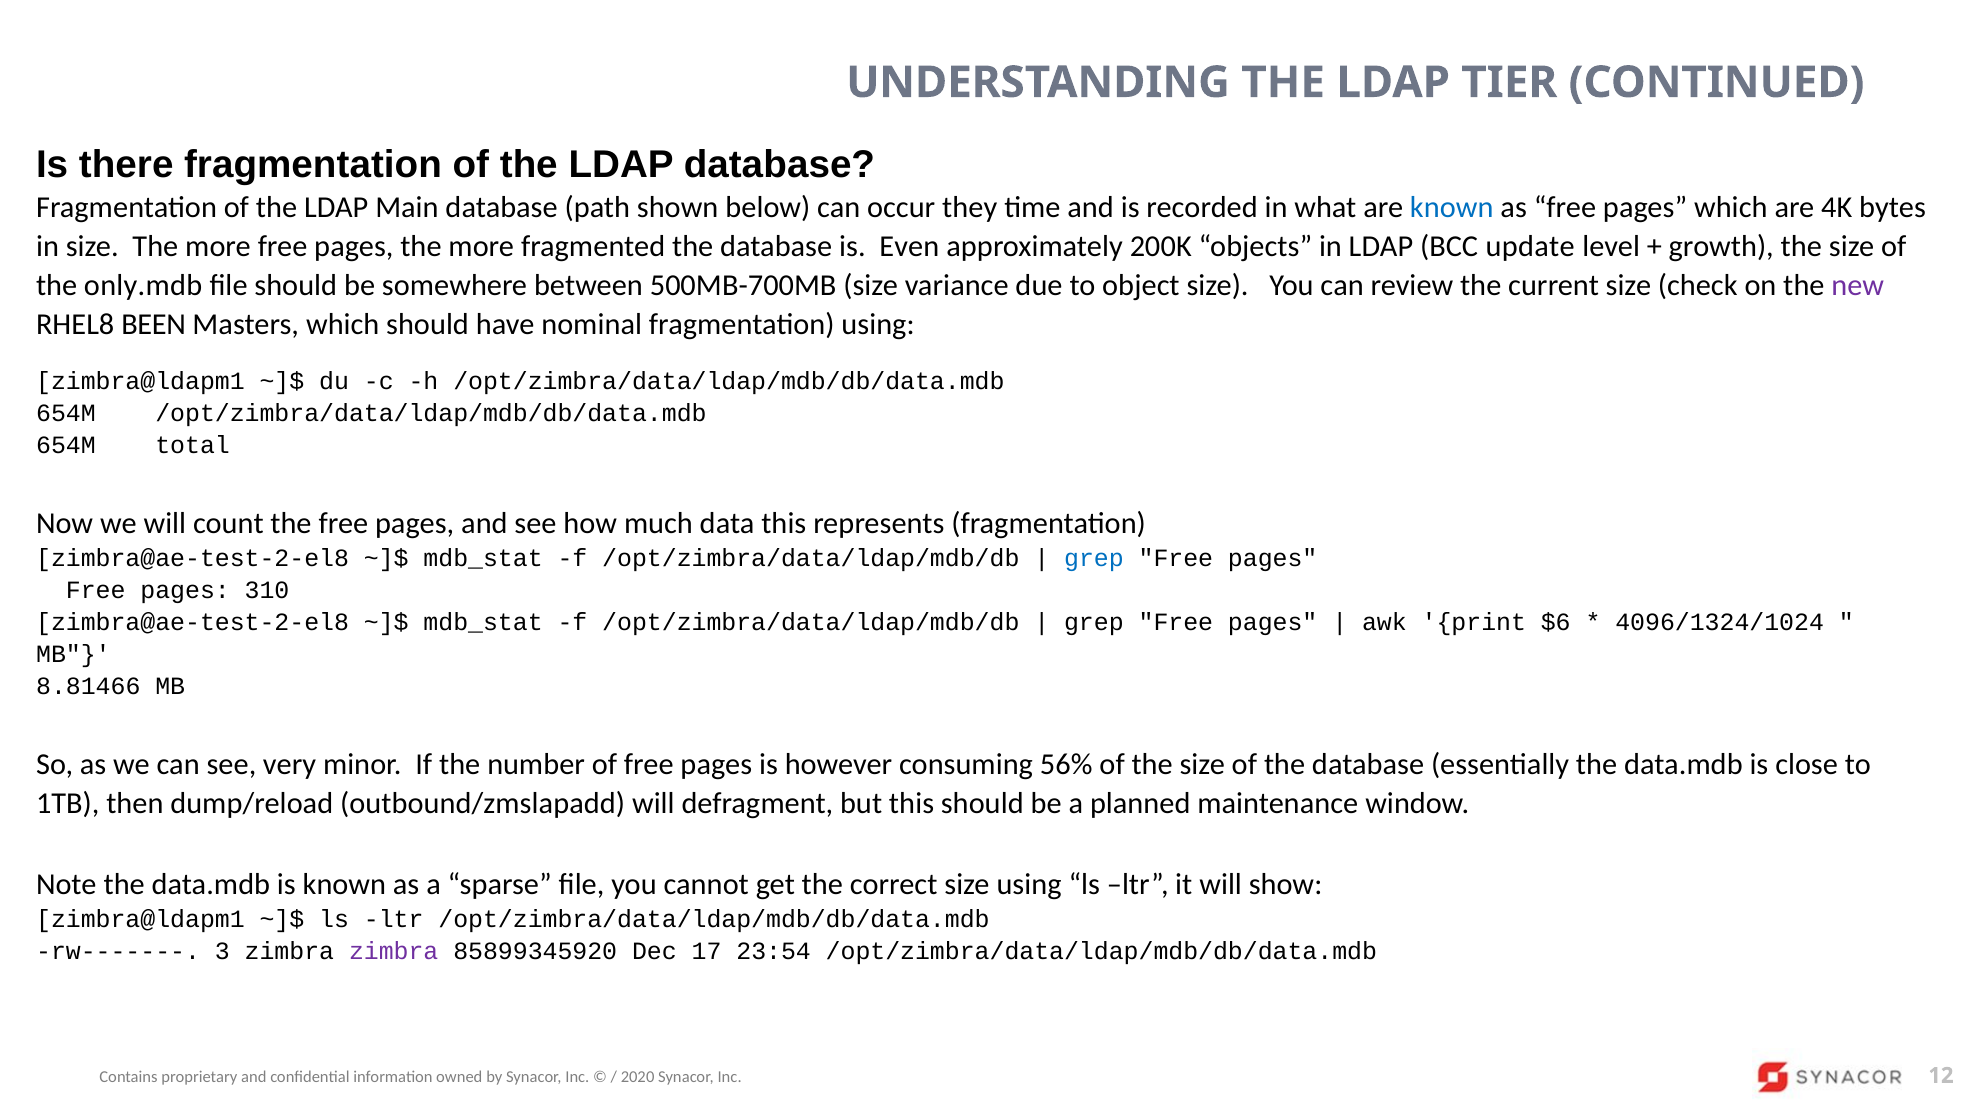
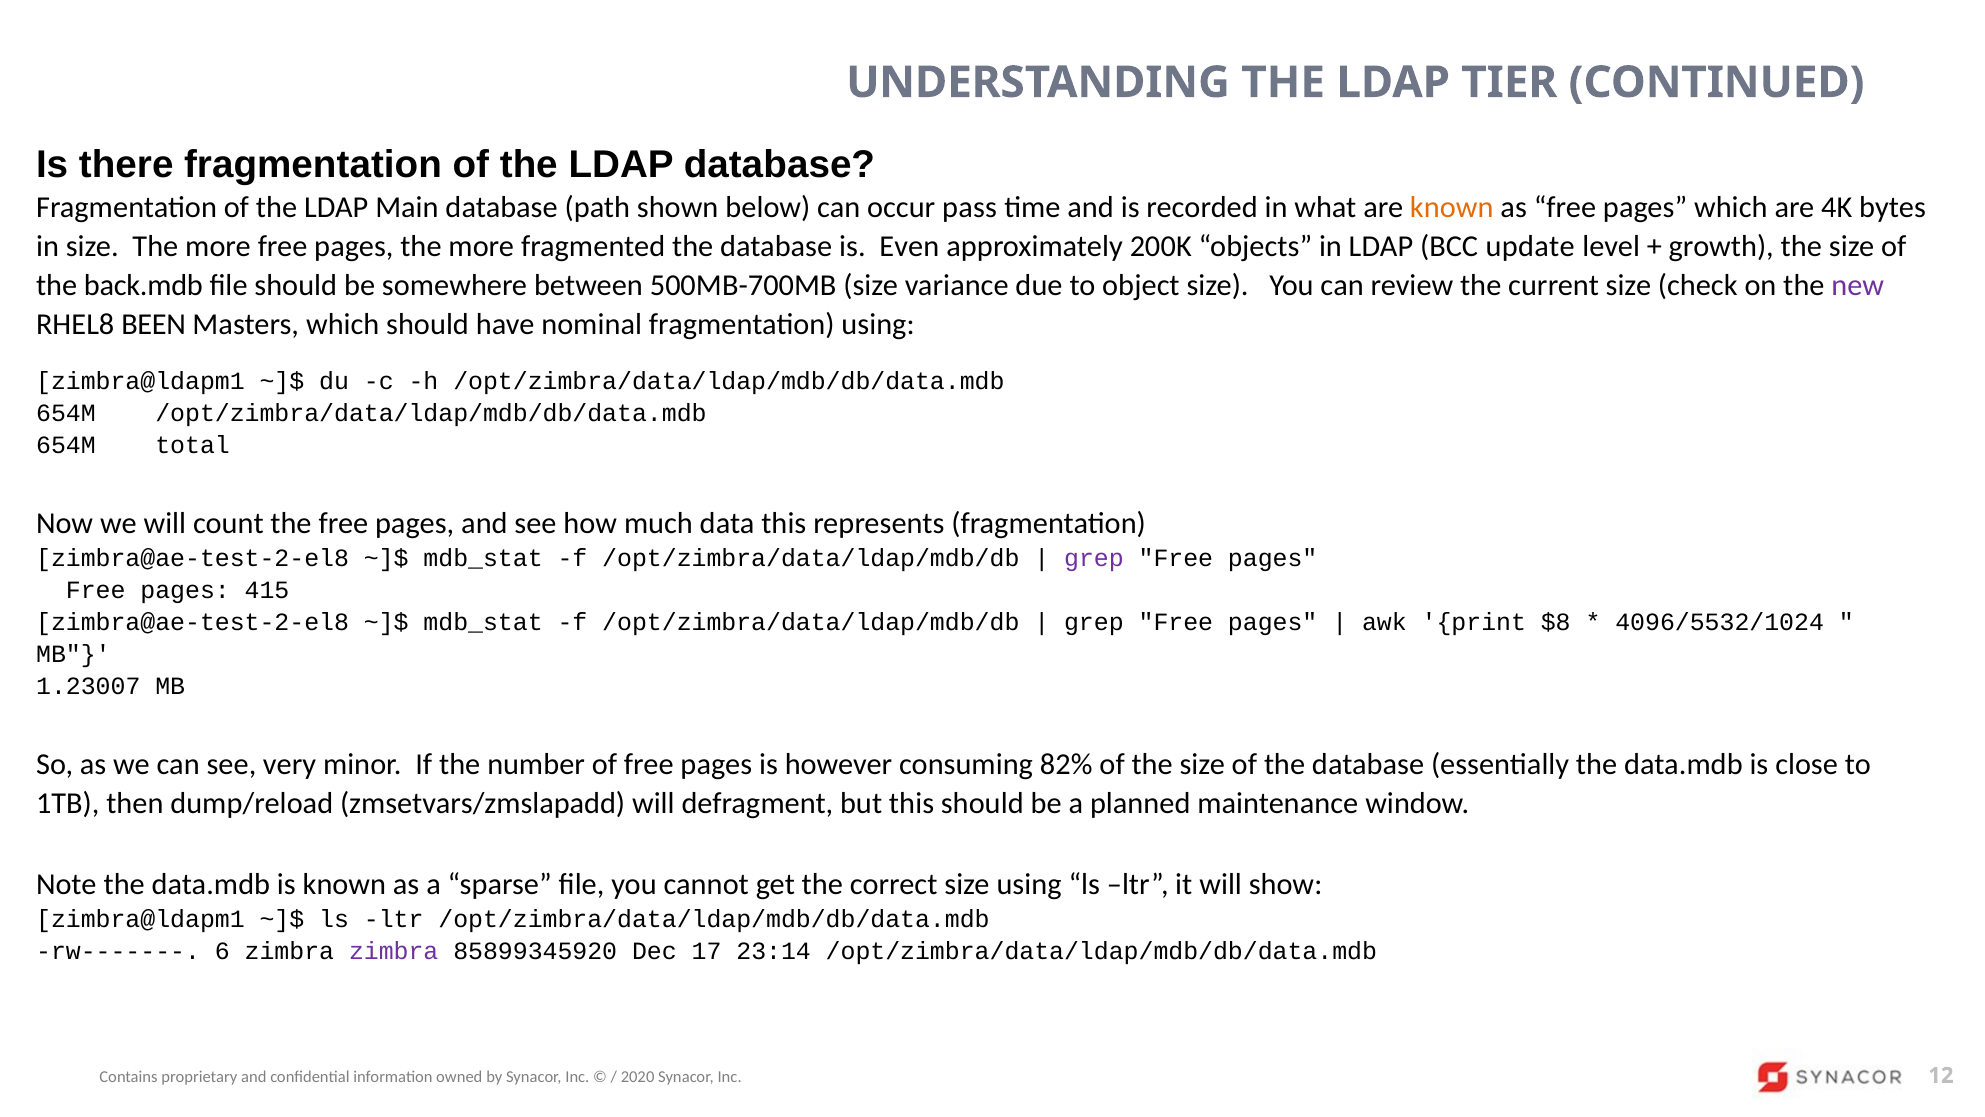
they: they -> pass (970, 208)
known colour: blue -> orange (1452, 208)
only.mdb: only.mdb -> back.mdb (143, 286)
grep colour: blue -> purple (1094, 558)
310: 310 -> 415 (267, 590)
$6: $6 -> $8 (1556, 622)
4096/1324/1024: 4096/1324/1024 -> 4096/5532/1024 (1720, 622)
8.81466: 8.81466 -> 1.23007 (88, 686)
56%: 56% -> 82% (1066, 764)
outbound/zmslapadd: outbound/zmslapadd -> zmsetvars/zmslapadd (483, 803)
3: 3 -> 6 (222, 951)
23:54: 23:54 -> 23:14 (774, 951)
